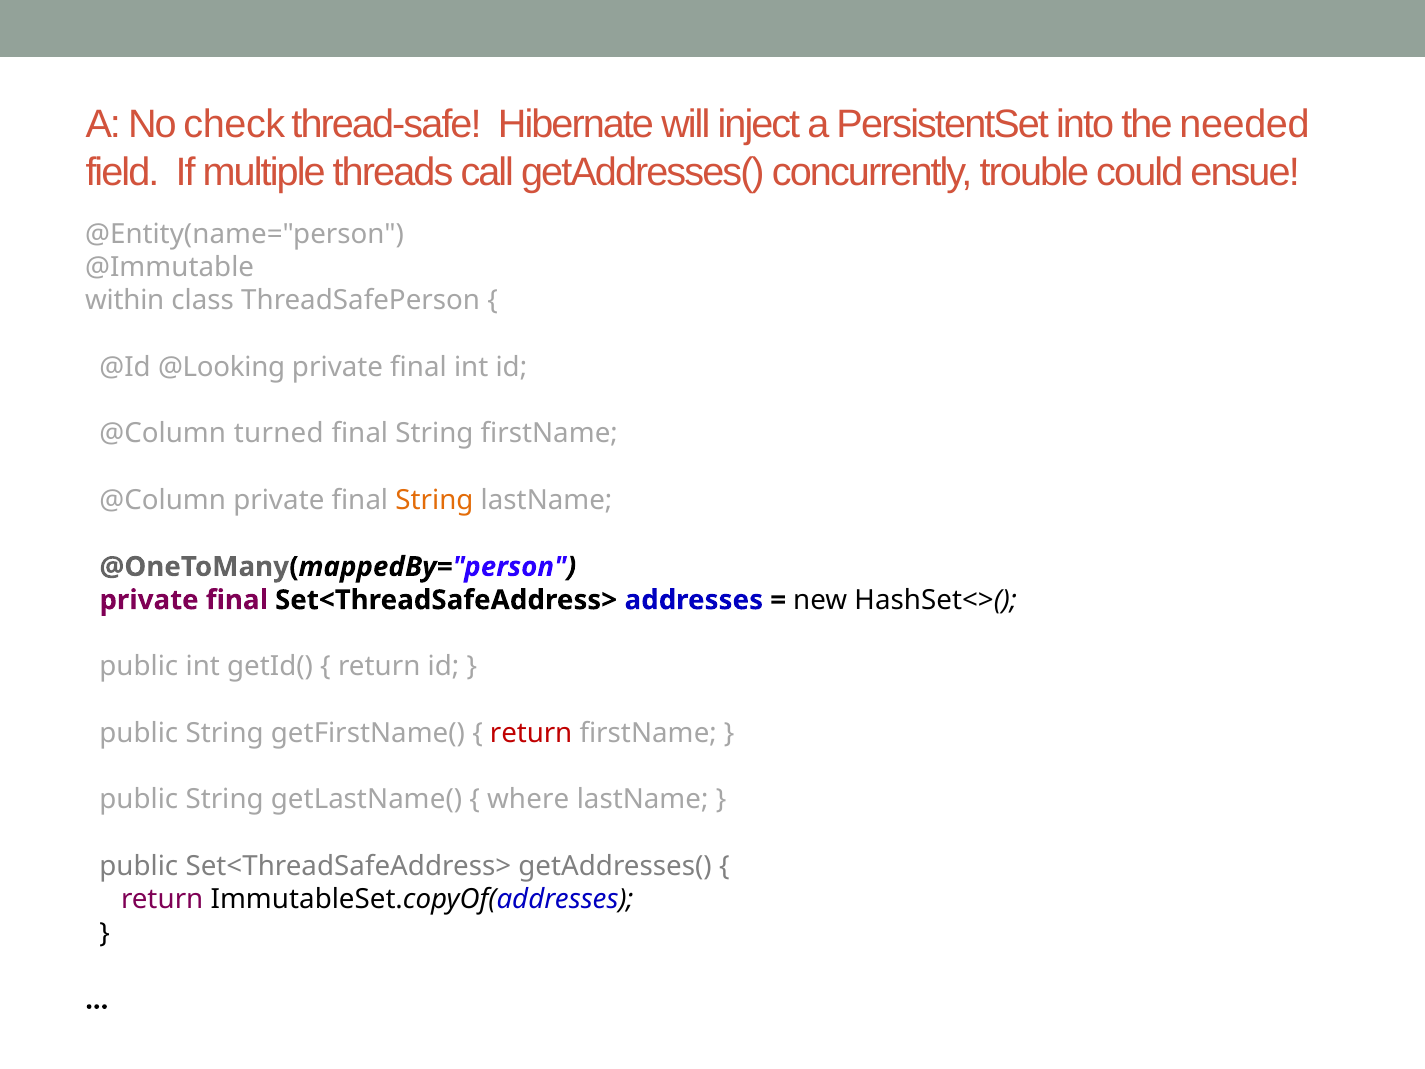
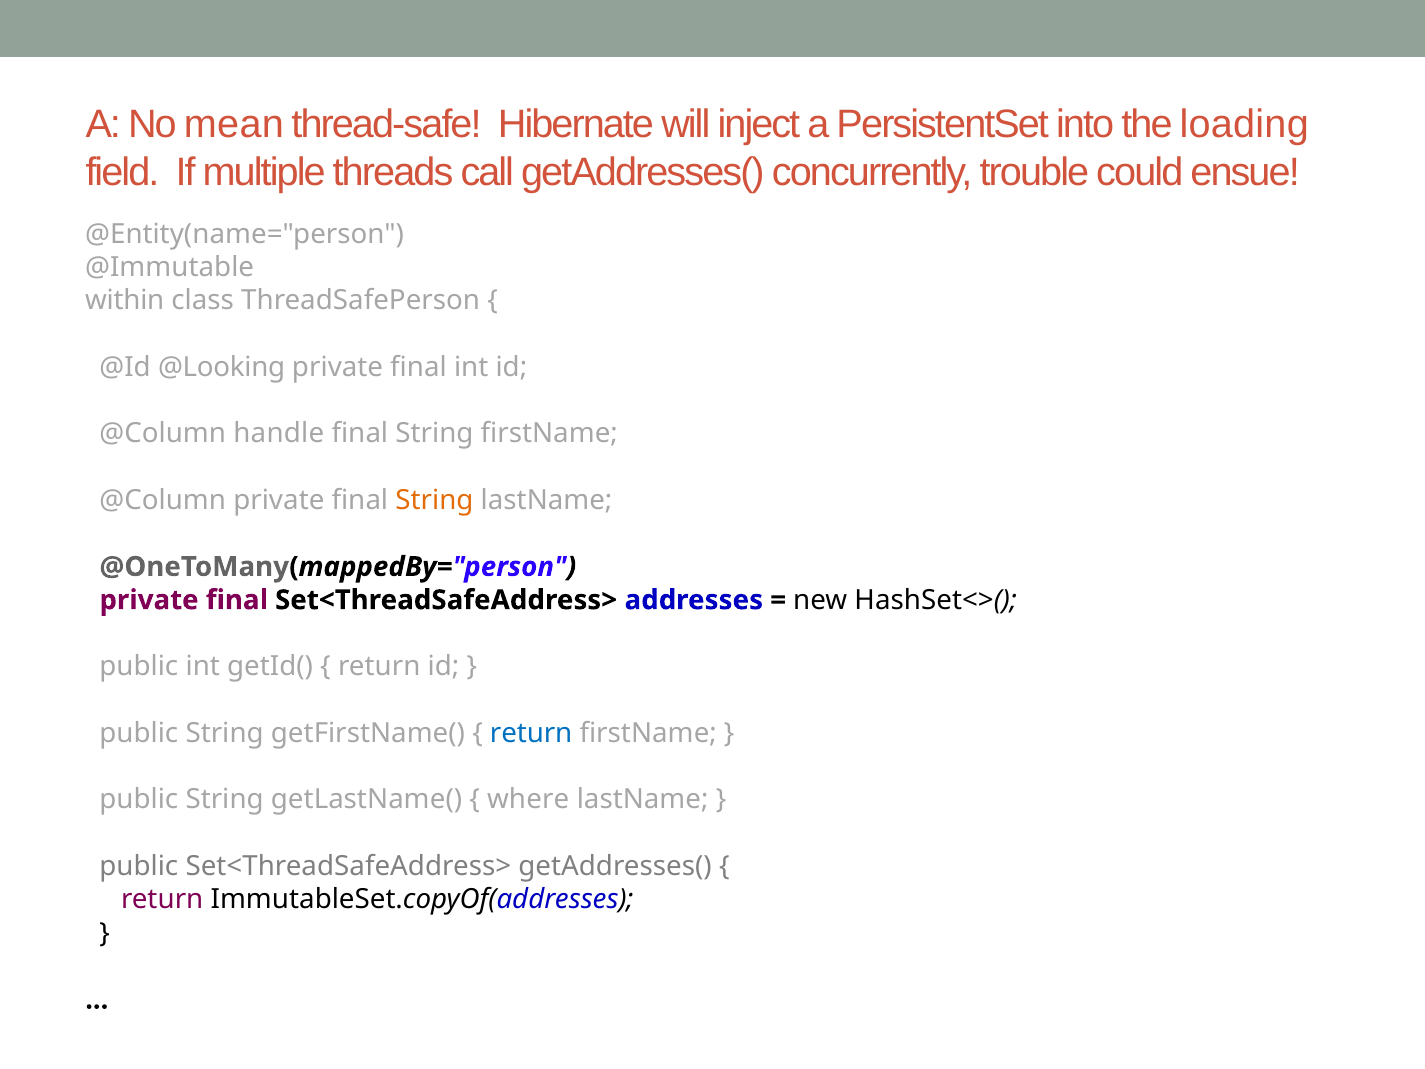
check: check -> mean (234, 125)
needed: needed -> loading (1244, 125)
turned: turned -> handle (279, 434)
return colour: red -> blue (531, 733)
